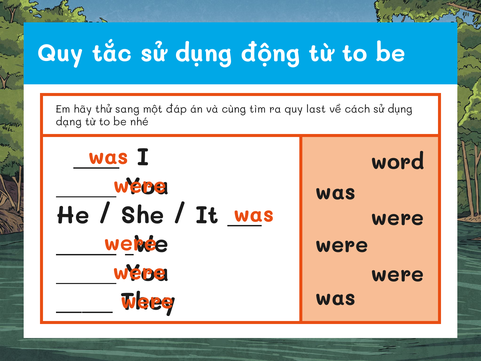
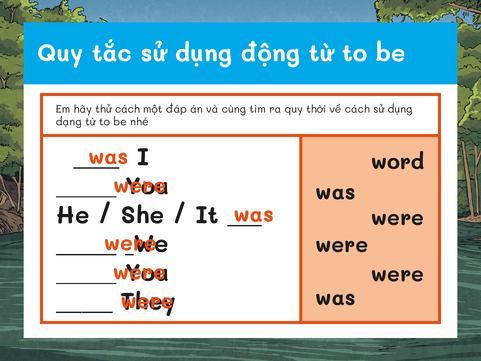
thử sang: sang -> cách (127, 109)
last: last -> thời (316, 109)
